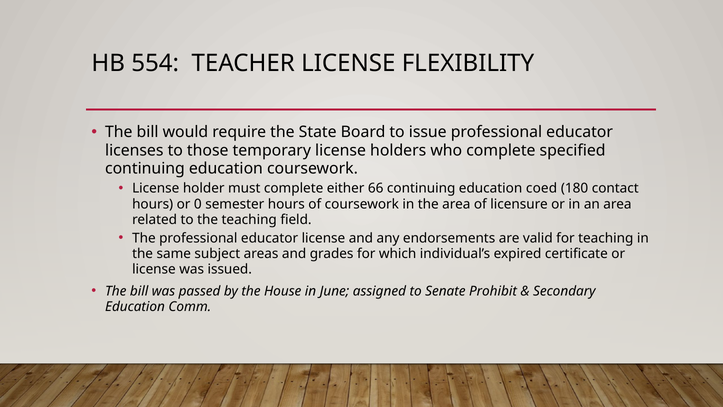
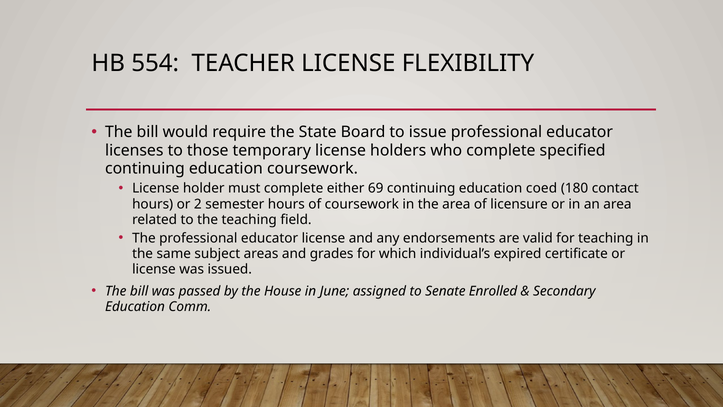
66: 66 -> 69 (376, 188)
0: 0 -> 2 (198, 204)
Prohibit: Prohibit -> Enrolled (493, 291)
